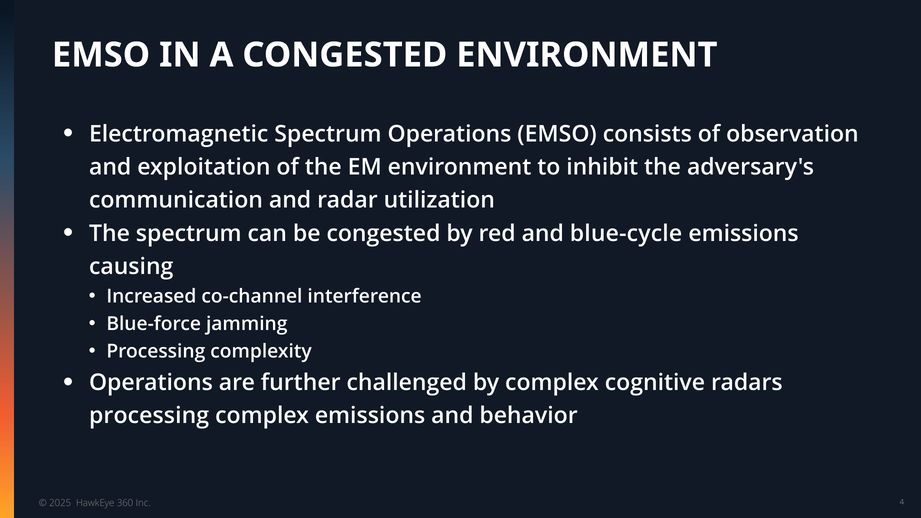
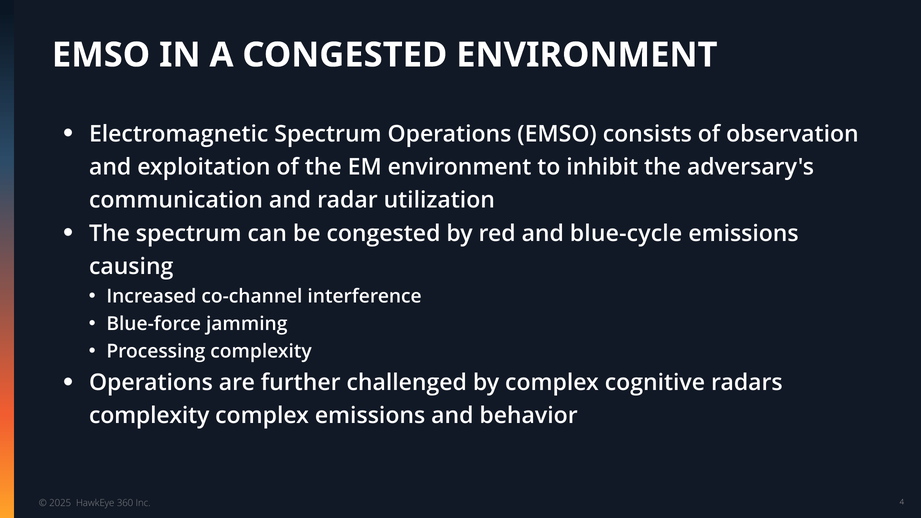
processing: processing -> complexity (149, 416)
